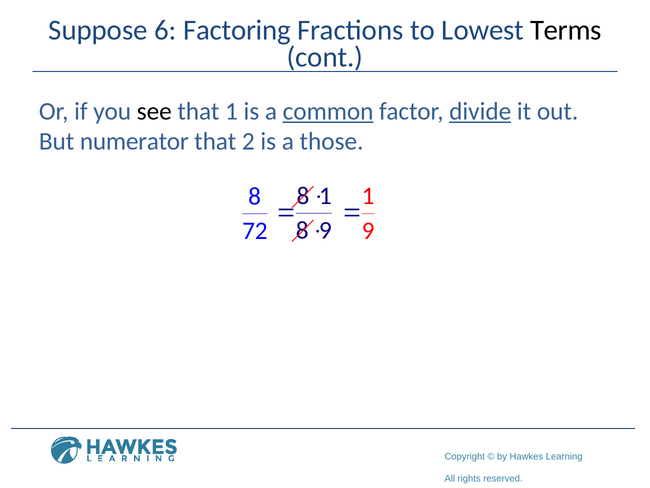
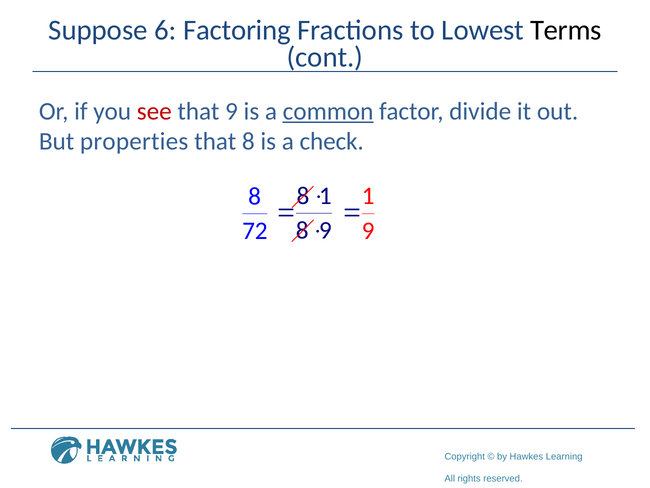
see colour: black -> red (154, 111)
that 1: 1 -> 9 (232, 111)
divide underline: present -> none (480, 111)
numerator: numerator -> properties (134, 141)
that 2: 2 -> 8 (248, 141)
those: those -> check (332, 141)
